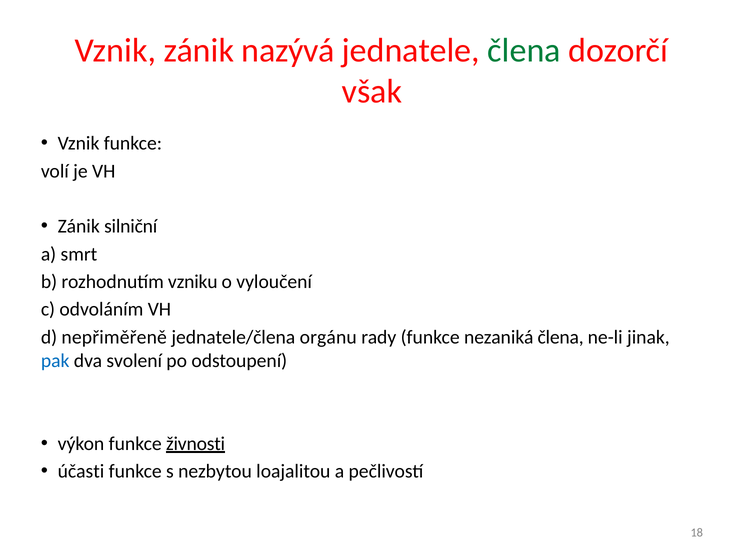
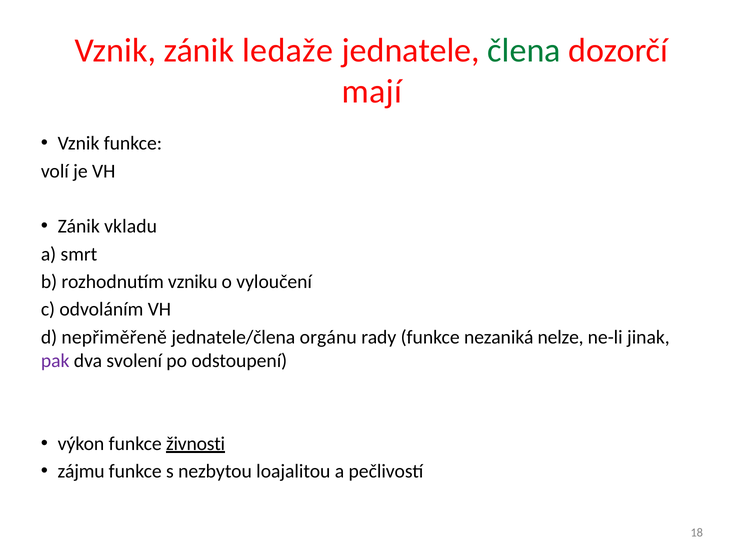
nazývá: nazývá -> ledaže (288, 51)
však: však -> mají (372, 92)
silniční: silniční -> vkladu (131, 226)
nezaniká člena: člena -> nelze (561, 337)
pak colour: blue -> purple (55, 361)
účasti: účasti -> zájmu (81, 471)
